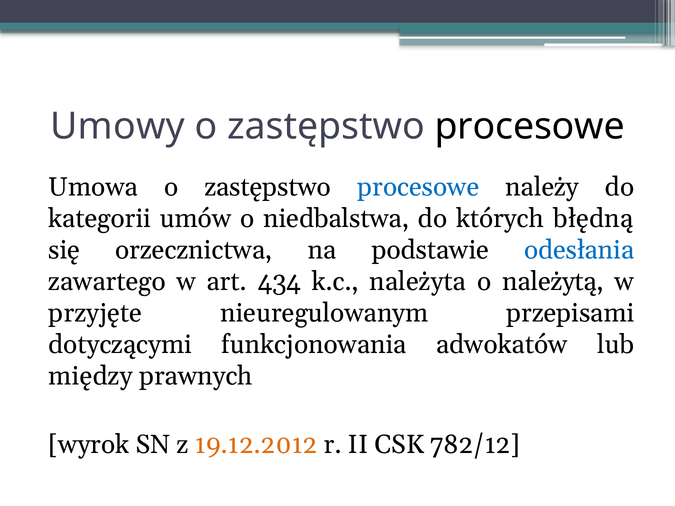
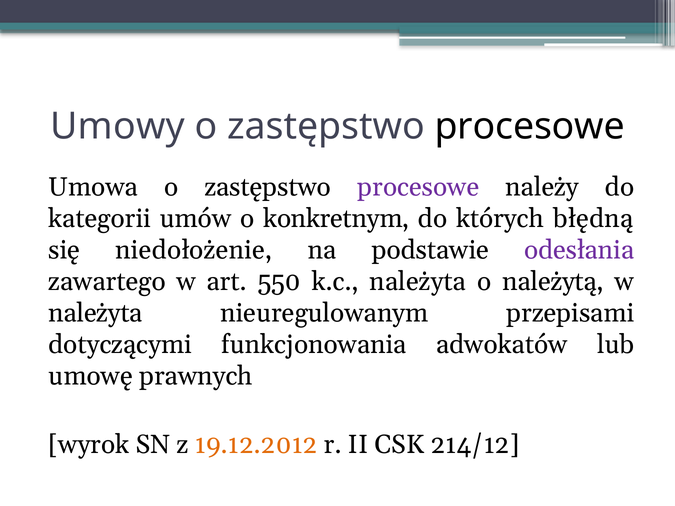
procesowe colour: blue -> purple (418, 187)
niedbalstwa: niedbalstwa -> konkretnym (336, 218)
orzecznictwa: orzecznictwa -> niedołożenie (194, 250)
odesłania colour: blue -> purple (579, 250)
434: 434 -> 550 (279, 282)
przyjęte: przyjęte -> należyta (96, 313)
między: między -> umowę (91, 376)
782/12: 782/12 -> 214/12 (475, 445)
